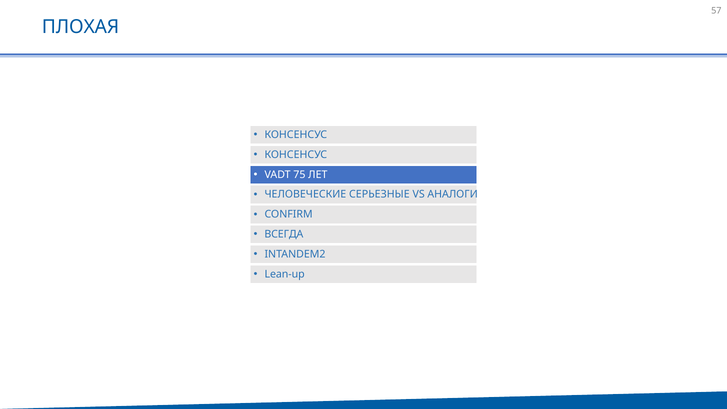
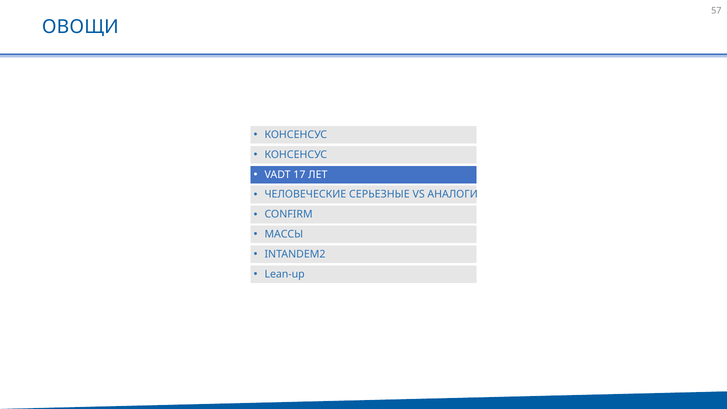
ПЛОХАЯ: ПЛОХАЯ -> ОВОЩИ (80, 27)
75: 75 -> 17 (299, 175)
ВСЕГДА: ВСЕГДА -> МАССЫ (284, 234)
